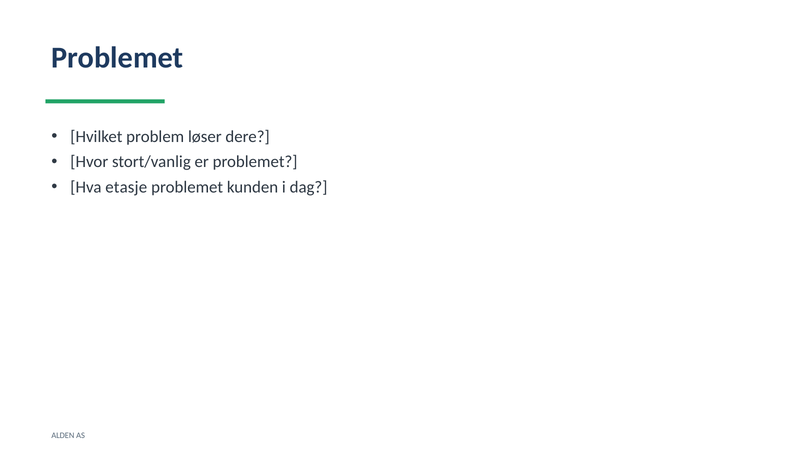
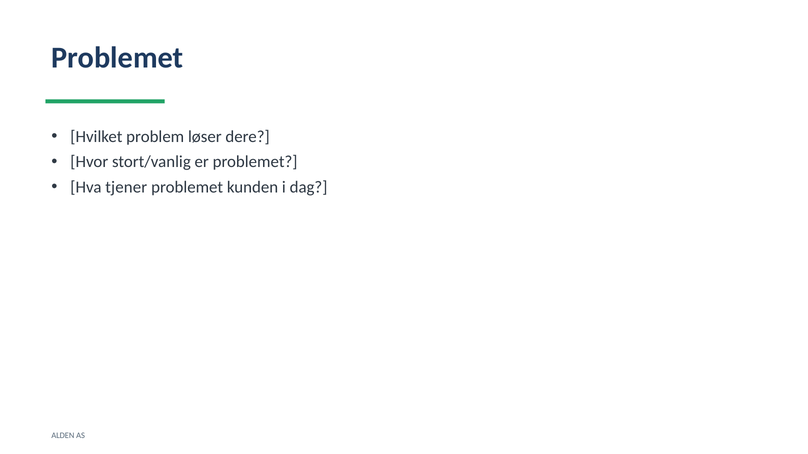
etasje: etasje -> tjener (126, 187)
